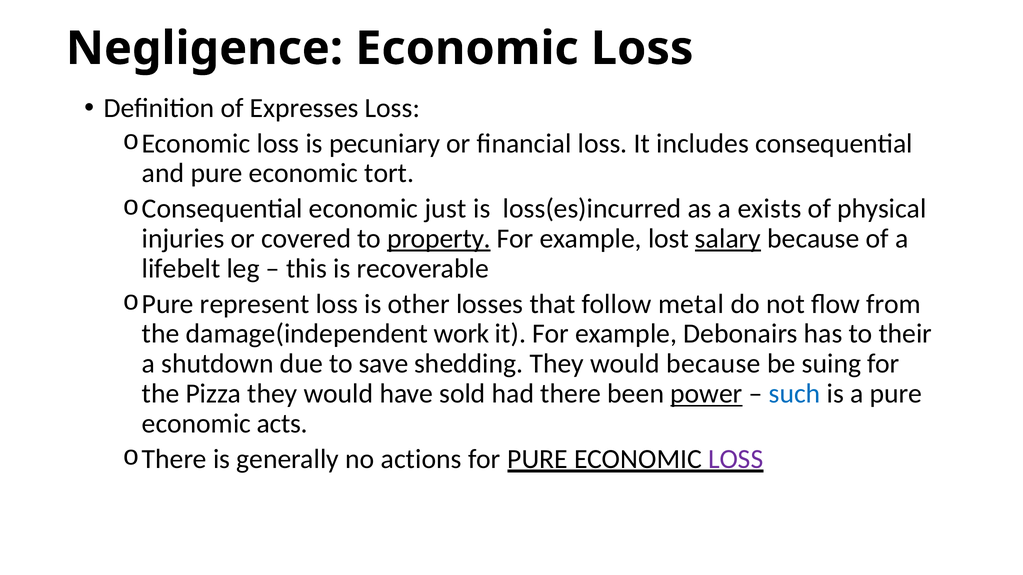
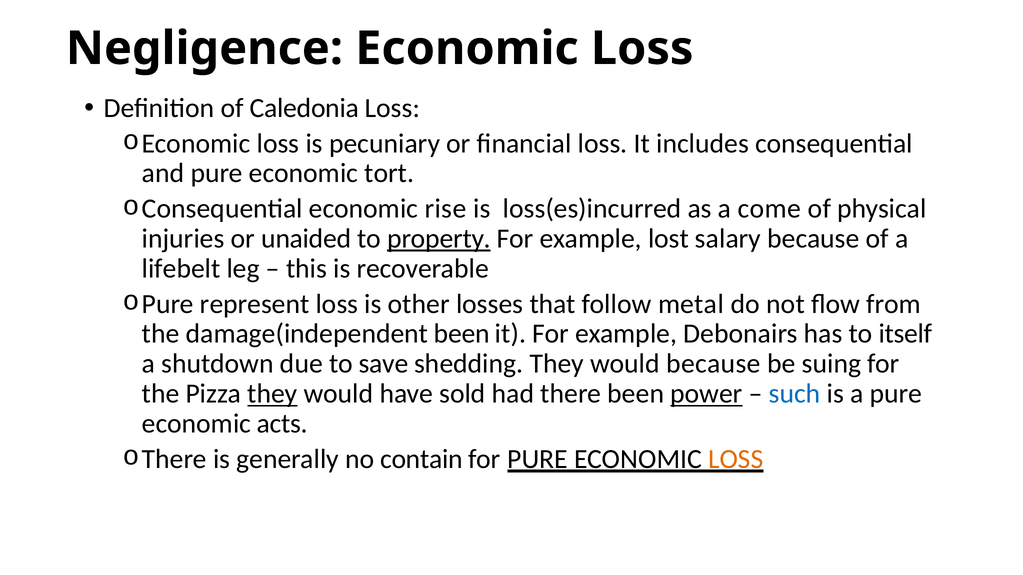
Expresses: Expresses -> Caledonia (304, 108)
just: just -> rise (446, 209)
exists: exists -> come (769, 209)
covered: covered -> unaided (306, 239)
salary underline: present -> none (728, 239)
damage(independent work: work -> been (462, 334)
their: their -> itself (905, 334)
they underline: none -> present (272, 394)
actions: actions -> contain (421, 459)
LOSS colour: purple -> orange (736, 459)
